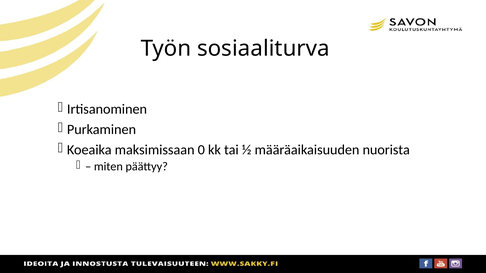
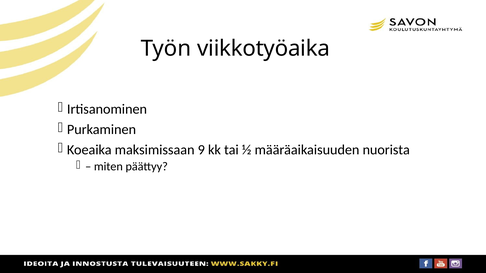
sosiaaliturva: sosiaaliturva -> viikkotyöaika (264, 49)
0: 0 -> 9 (201, 150)
